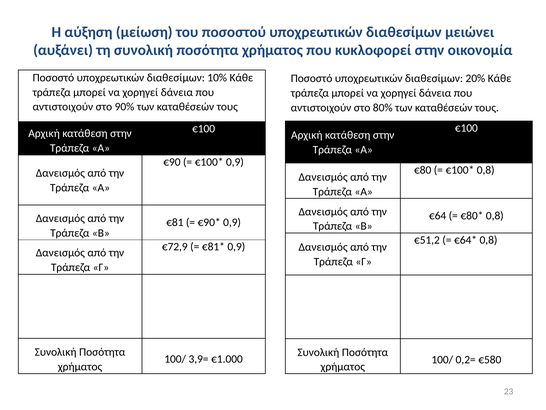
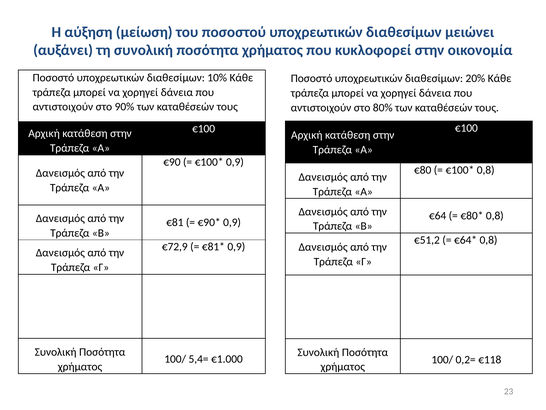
3,9=: 3,9= -> 5,4= (199, 359)
€580: €580 -> €118 (490, 359)
